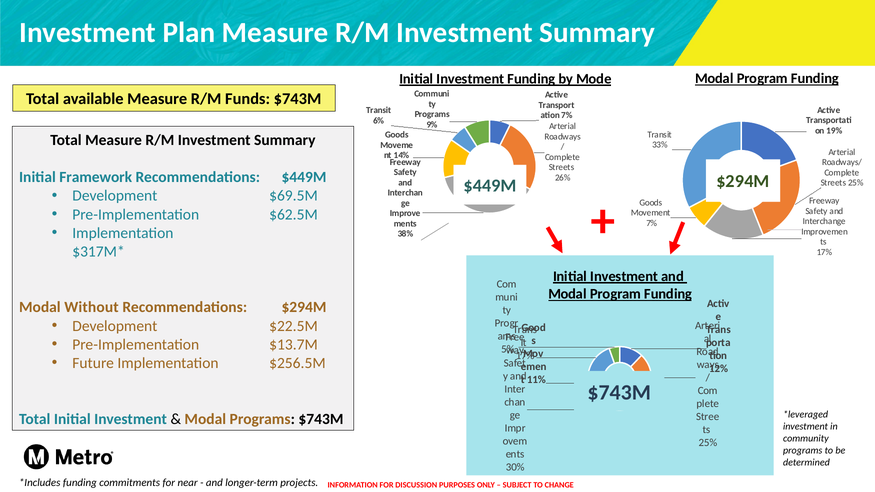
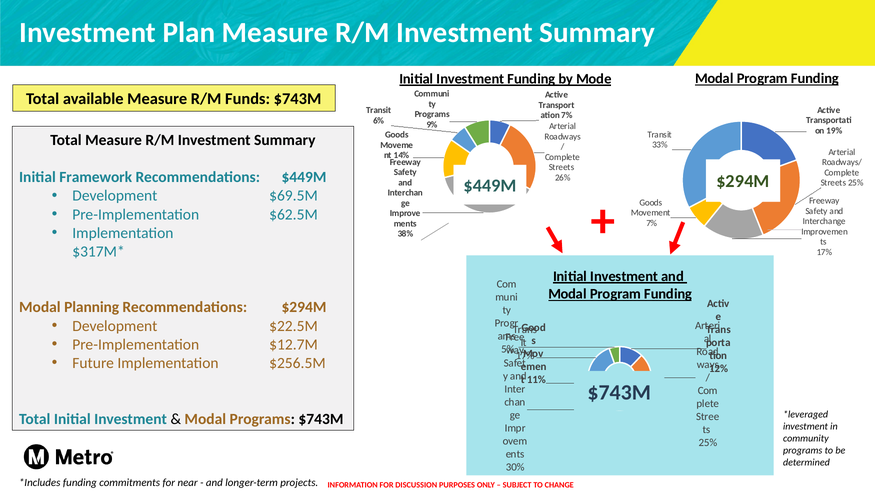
Without: Without -> Planning (92, 307)
$13.7M: $13.7M -> $12.7M (294, 345)
